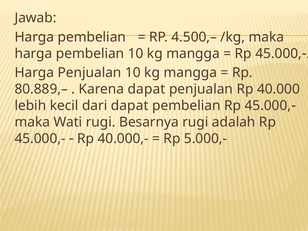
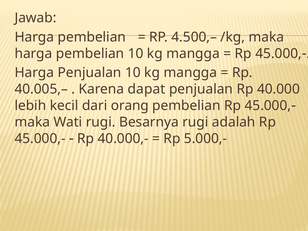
80.889,–: 80.889,– -> 40.005,– (41, 89)
dari dapat: dapat -> orang (130, 106)
